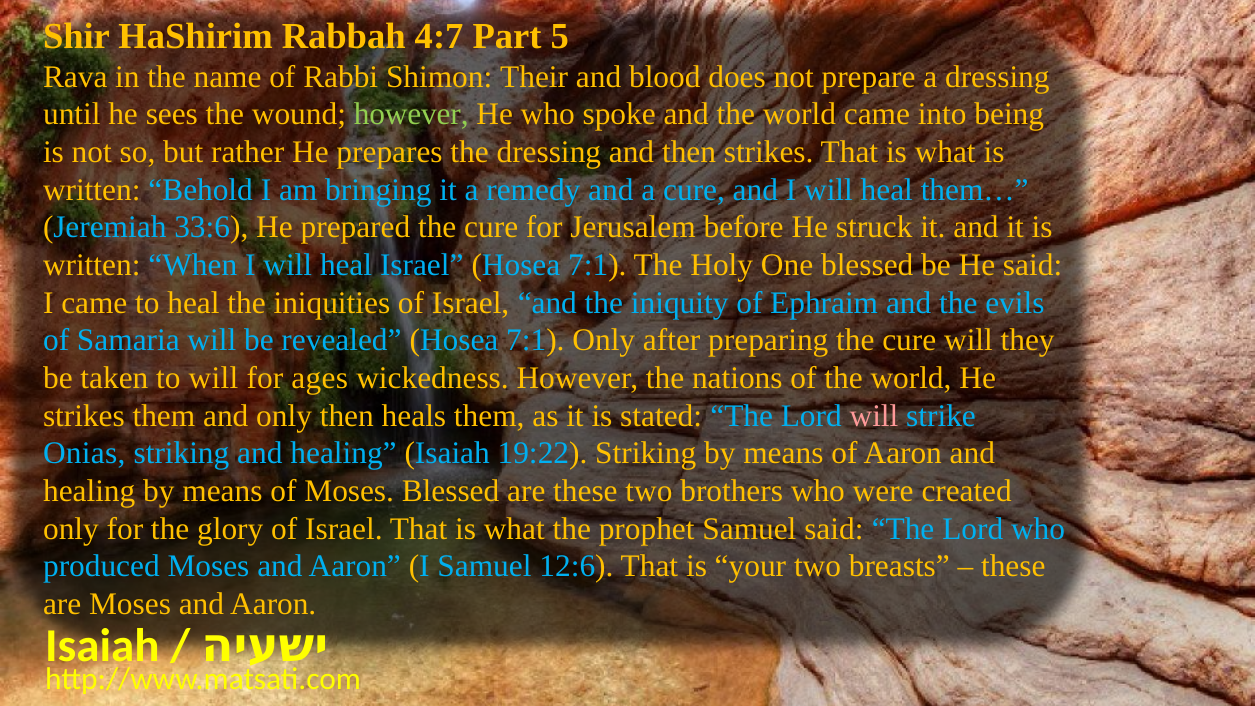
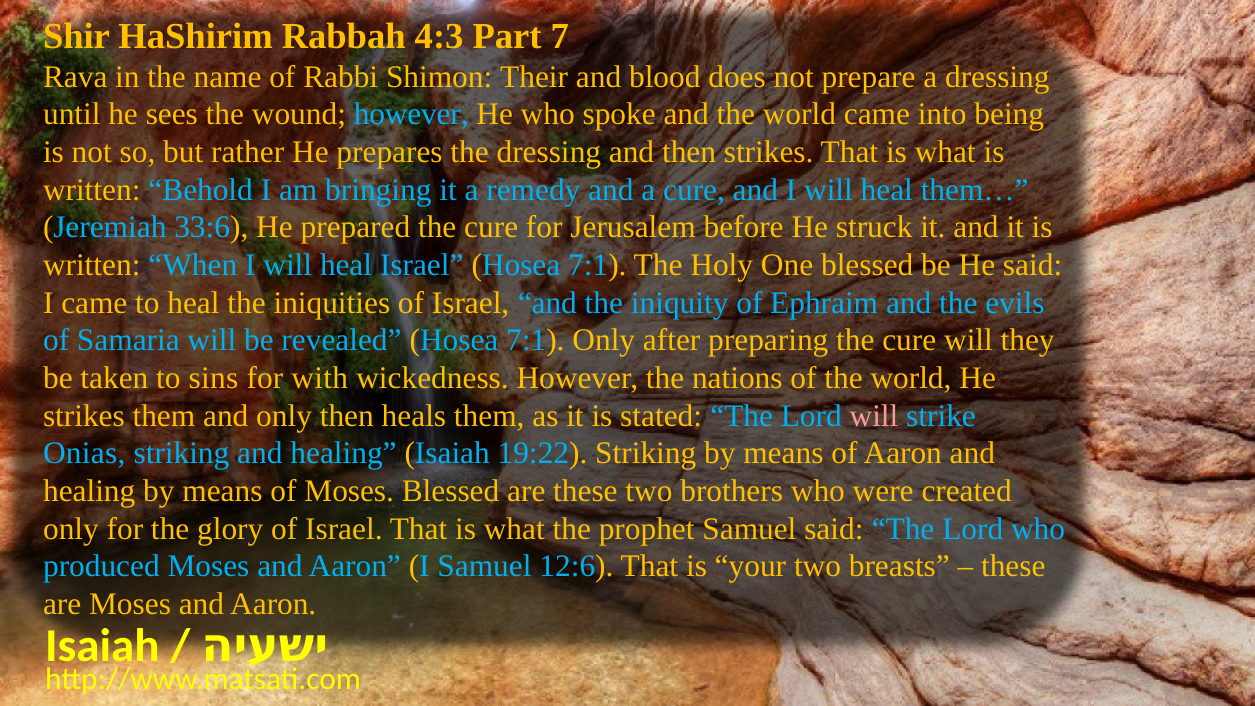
4:7: 4:7 -> 4:3 (439, 36)
5: 5 -> 7 (560, 36)
however colour: light green -> light blue (411, 114)
to will: will -> sins (213, 378)
ages: ages -> with (320, 378)
